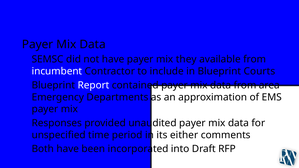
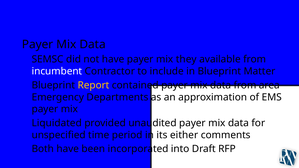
Courts: Courts -> Matter (260, 71)
Report colour: white -> yellow (94, 85)
Responses: Responses -> Liquidated (57, 123)
